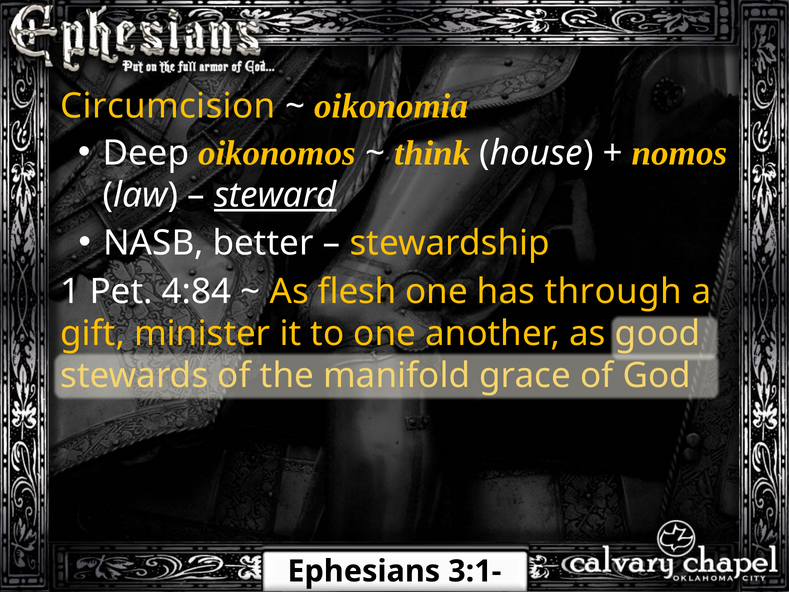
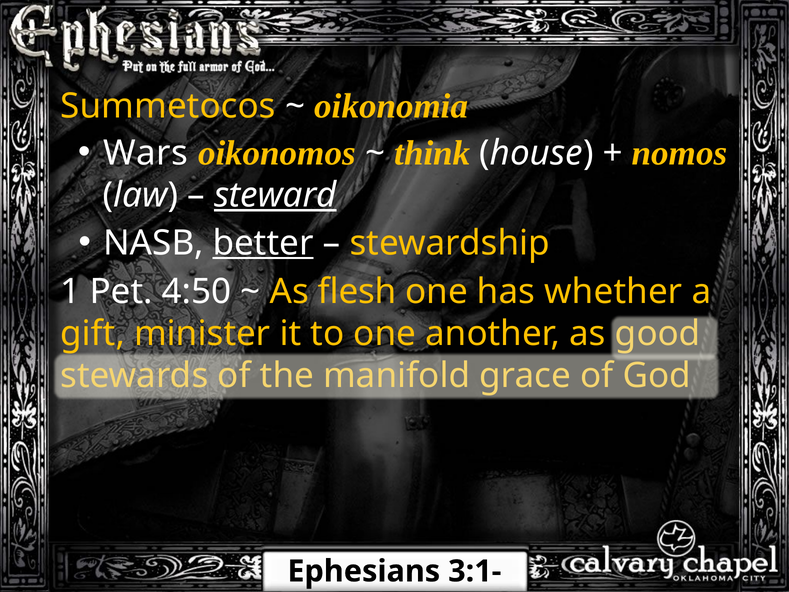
Circumcision: Circumcision -> Summetocos (168, 106)
Deep: Deep -> Wars (146, 153)
better underline: none -> present (263, 243)
4:84: 4:84 -> 4:50 (196, 291)
through: through -> whether (613, 291)
